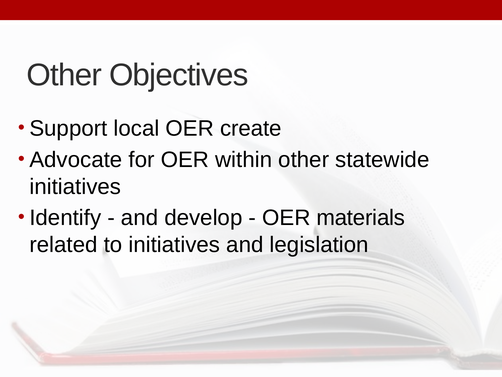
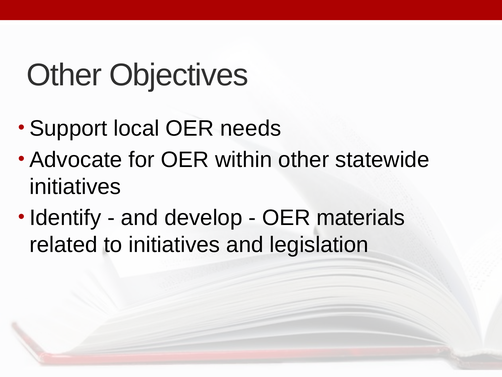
create: create -> needs (251, 128)
